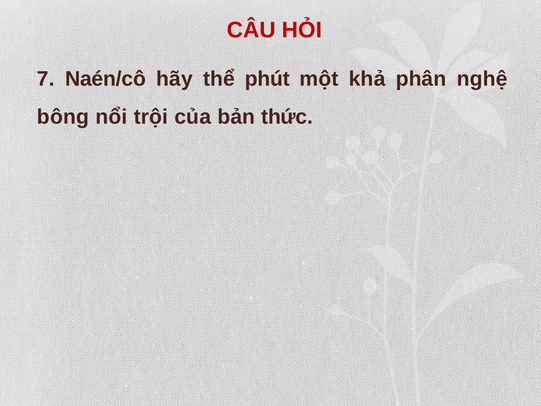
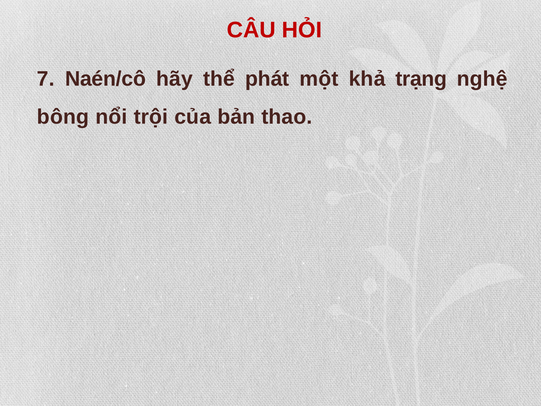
phút: phút -> phát (267, 79)
phân: phân -> trạng (421, 79)
thức: thức -> thao (287, 117)
